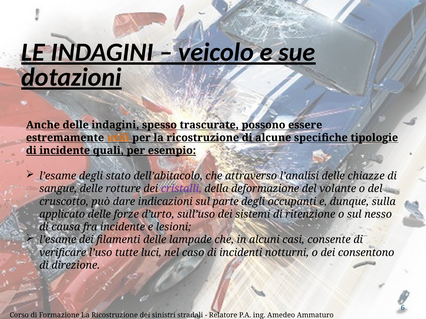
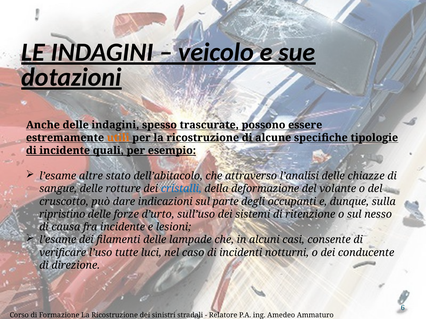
l’esame degli: degli -> altre (91, 176)
cristalli colour: purple -> blue (181, 189)
applicato: applicato -> ripristino (62, 215)
consentono: consentono -> conducente (366, 253)
